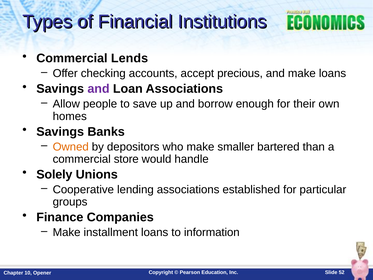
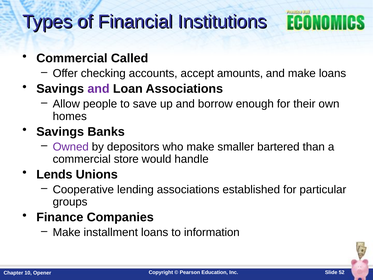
Lends: Lends -> Called (130, 58)
precious: precious -> amounts (240, 73)
Owned colour: orange -> purple (71, 147)
Solely: Solely -> Lends (54, 174)
